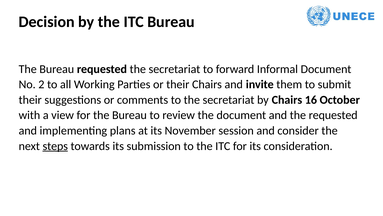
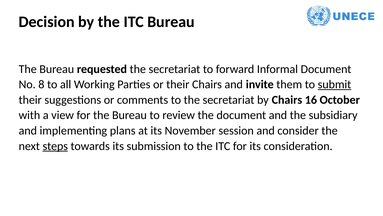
2: 2 -> 8 (41, 84)
submit underline: none -> present (334, 84)
the requested: requested -> subsidiary (333, 115)
